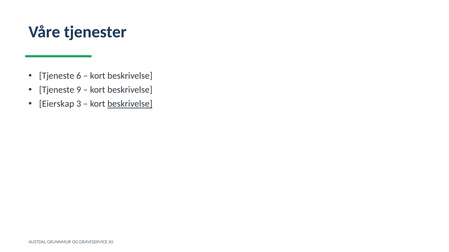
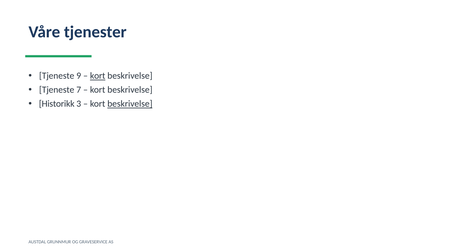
6: 6 -> 9 (79, 76)
kort underline: none -> present (98, 76)
9: 9 -> 7 (79, 90)
Eierskap: Eierskap -> Historikk (57, 104)
